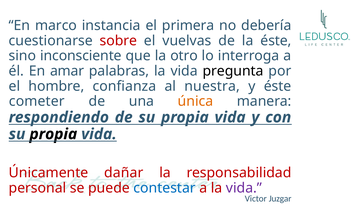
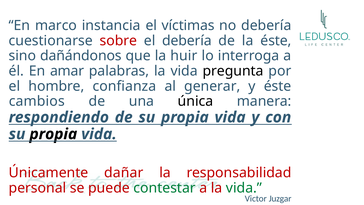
primera: primera -> víctimas (188, 25)
el vuelvas: vuelvas -> debería (187, 41)
inconsciente: inconsciente -> dañándonos (81, 56)
otro: otro -> huir (184, 56)
nuestra: nuestra -> generar (212, 86)
cometer: cometer -> cambios (37, 101)
única colour: orange -> black (195, 101)
contestar colour: blue -> green (165, 188)
vida colour: purple -> green (244, 188)
